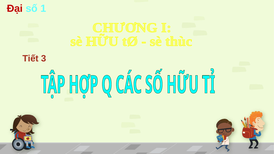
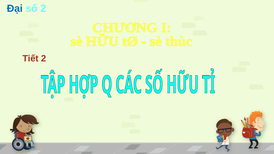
Đại colour: red -> blue (15, 9)
số 1: 1 -> 2 (43, 9)
Tiết 3: 3 -> 2 (44, 59)
